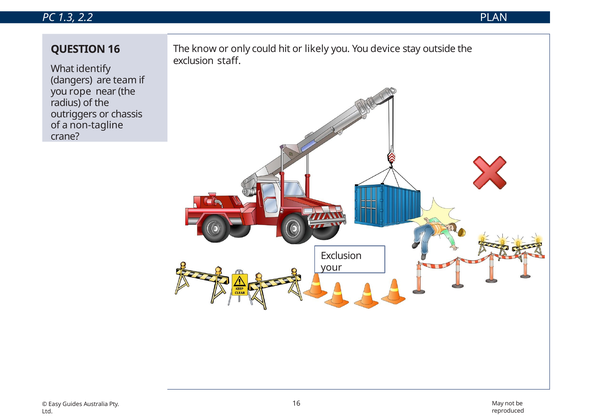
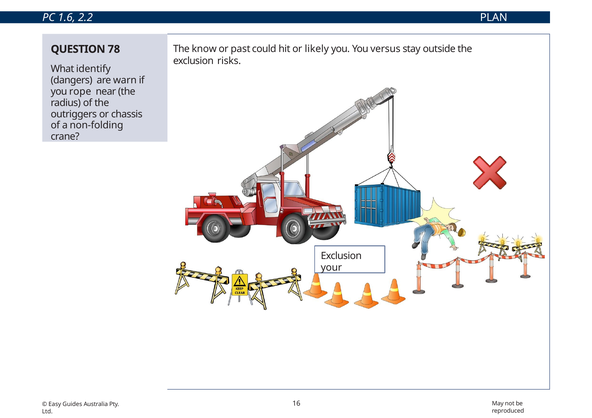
1.3: 1.3 -> 1.6 (67, 17)
only: only -> past (241, 49)
device: device -> versus (385, 49)
QUESTION 16: 16 -> 78 (114, 49)
staff: staff -> risks (229, 61)
team: team -> warn (125, 80)
non-tagline: non-tagline -> non-folding (96, 125)
